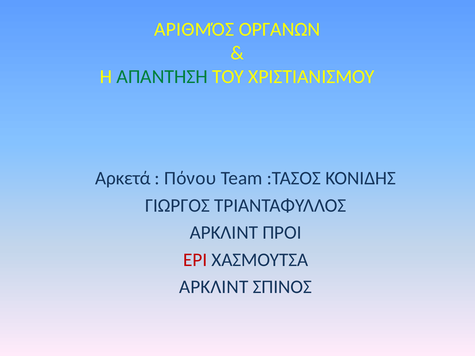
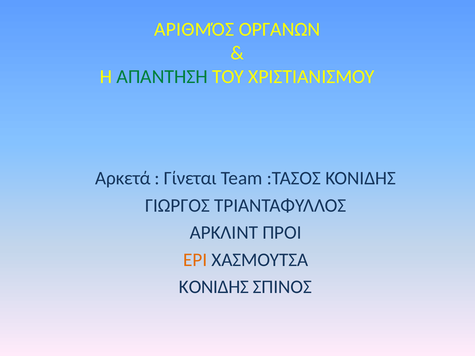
Πόνου: Πόνου -> Γίνεται (190, 178)
ΕΡΙ colour: red -> orange (195, 260)
ΑΡΚΛΙΝΤ: ΑΡΚΛΙΝΤ -> ΚΟΝΙΔΗΣ (214, 287)
